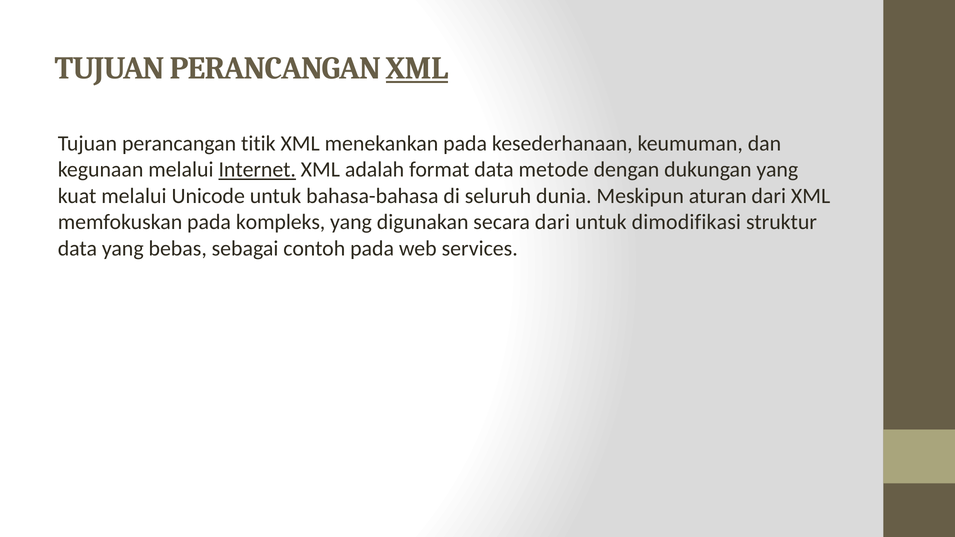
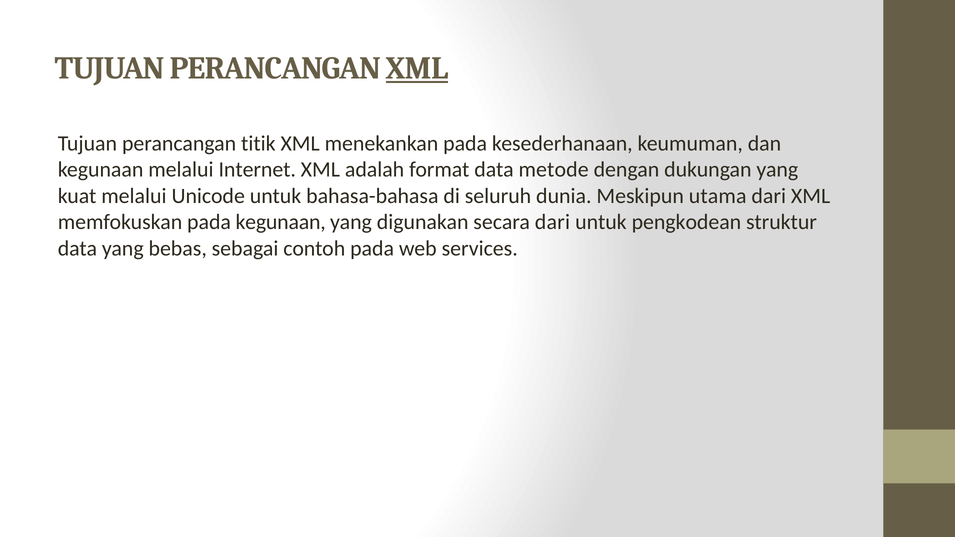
Internet underline: present -> none (257, 170)
aturan: aturan -> utama (718, 196)
pada kompleks: kompleks -> kegunaan (281, 222)
dimodifikasi: dimodifikasi -> pengkodean (686, 222)
